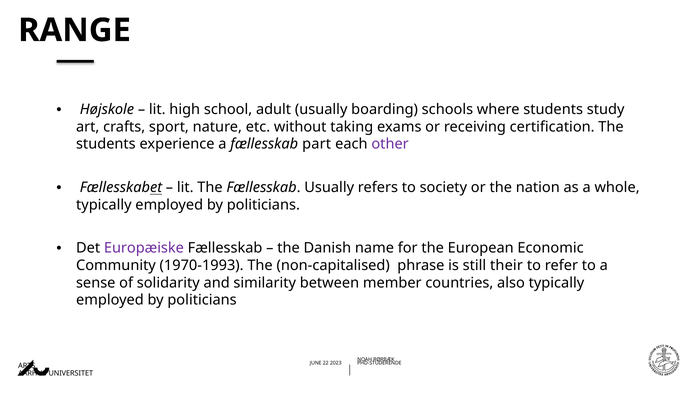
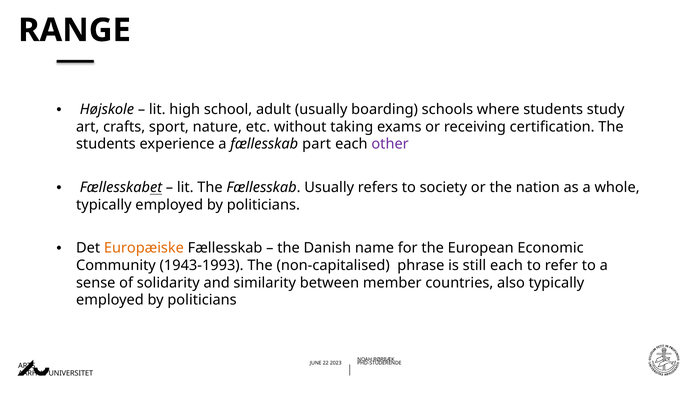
Europæiske colour: purple -> orange (144, 248)
1970-1993: 1970-1993 -> 1943-1993 (202, 265)
still their: their -> each (506, 265)
